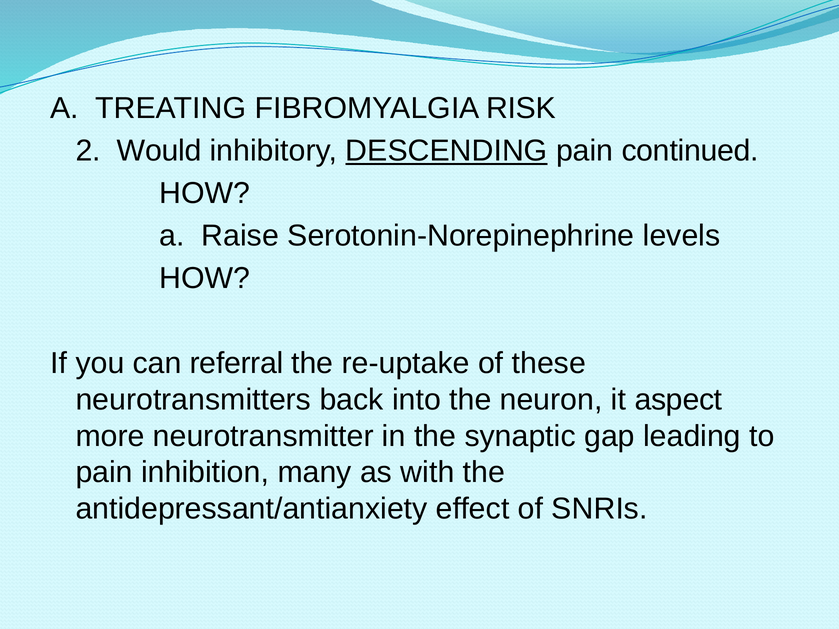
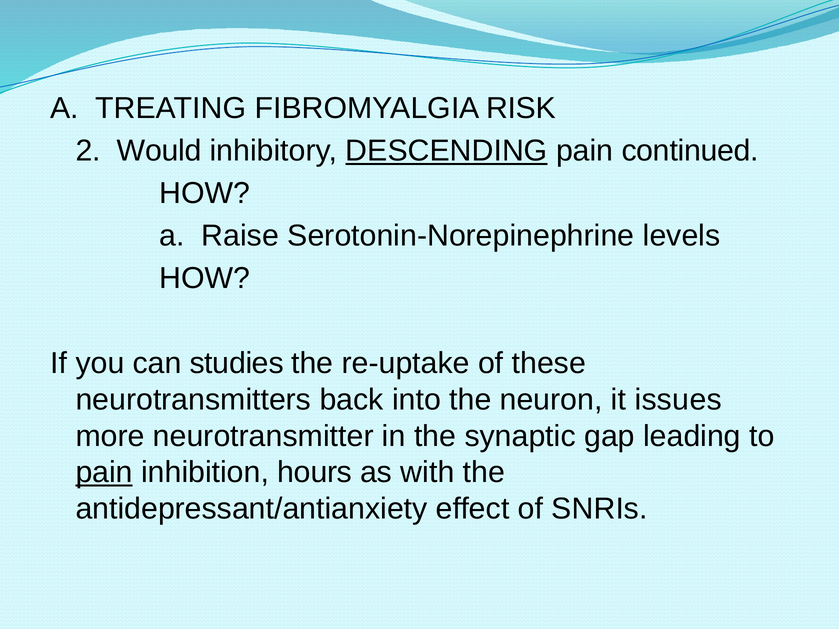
referral: referral -> studies (237, 363)
aspect: aspect -> issues (678, 400)
pain underline: none -> present (104, 473)
many: many -> hours (315, 473)
